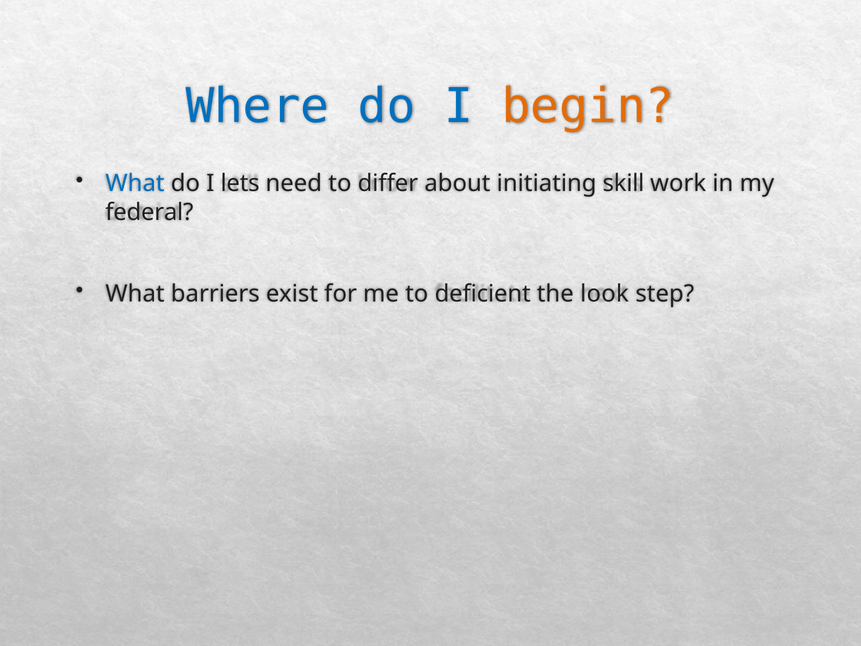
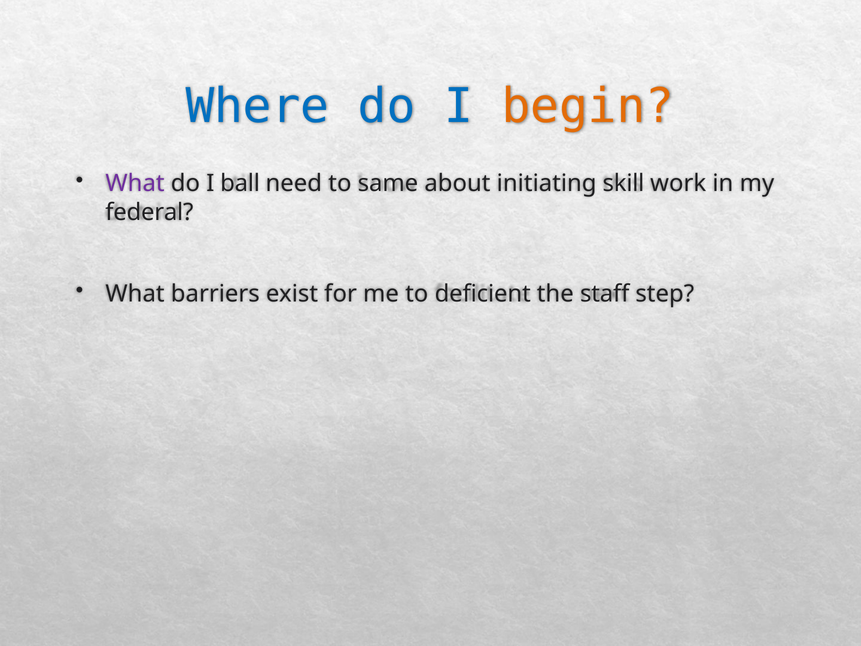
What colour: blue -> purple (135, 183)
lets: lets -> ball (240, 183)
differ: differ -> same (388, 183)
look: look -> staff (605, 294)
